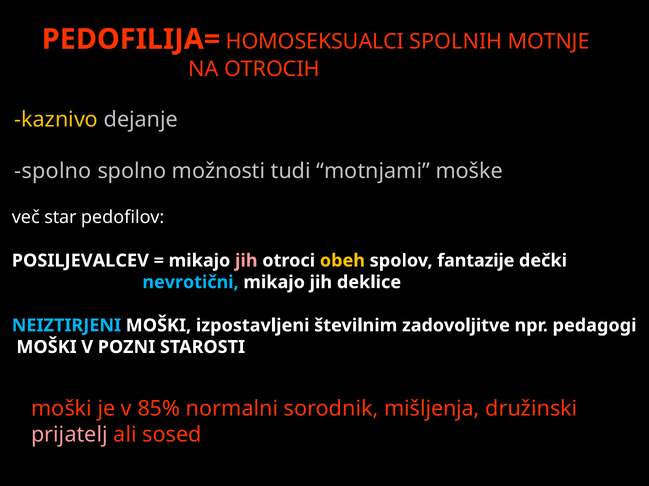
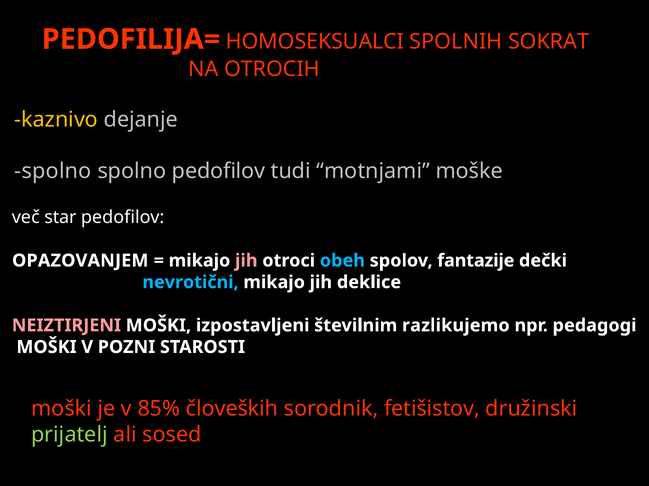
MOTNJE: MOTNJE -> SOKRAT (549, 42)
spolno možnosti: možnosti -> pedofilov (219, 172)
POSILJEVALCEV: POSILJEVALCEV -> OPAZOVANJEM (80, 261)
obeh colour: yellow -> light blue (342, 261)
NEIZTIRJENI colour: light blue -> pink (66, 326)
zadovoljitve: zadovoljitve -> razlikujemo (456, 326)
normalni: normalni -> človeških (232, 409)
mišljenja: mišljenja -> fetišistov (432, 409)
prijatelj colour: pink -> light green (69, 435)
